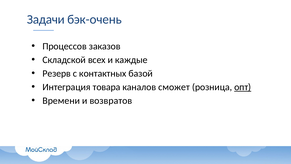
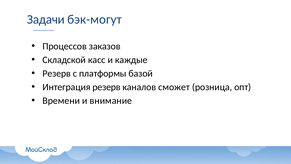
бэк-очень: бэк-очень -> бэк-могут (94, 19)
всех: всех -> касс (97, 60)
контактных: контактных -> платформы (103, 73)
Интеграция товара: товара -> резерв (107, 87)
опт underline: present -> none (243, 87)
возвратов: возвратов -> внимание (111, 100)
